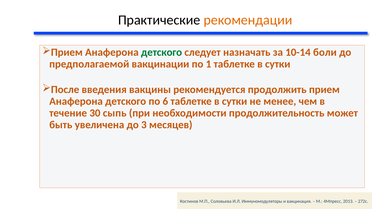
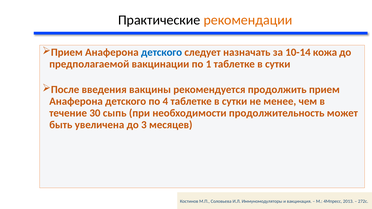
детского colour: green -> blue (162, 52)
боли: боли -> кожа (325, 52)
6: 6 -> 4 (165, 101)
